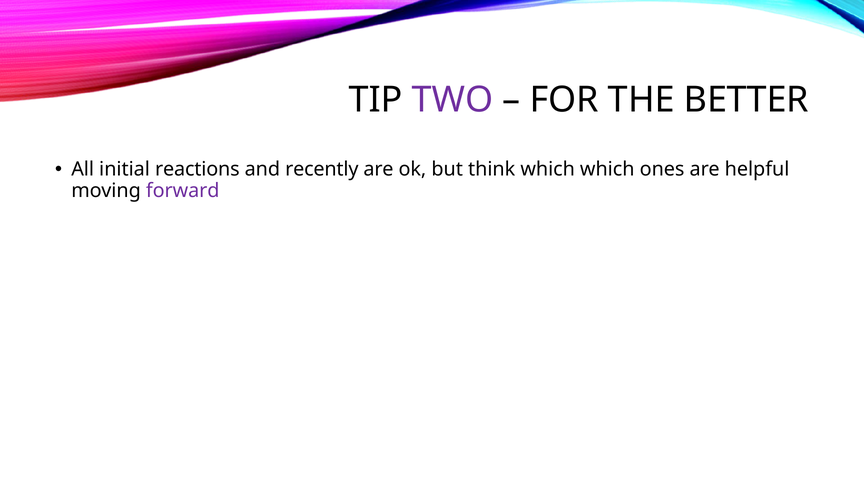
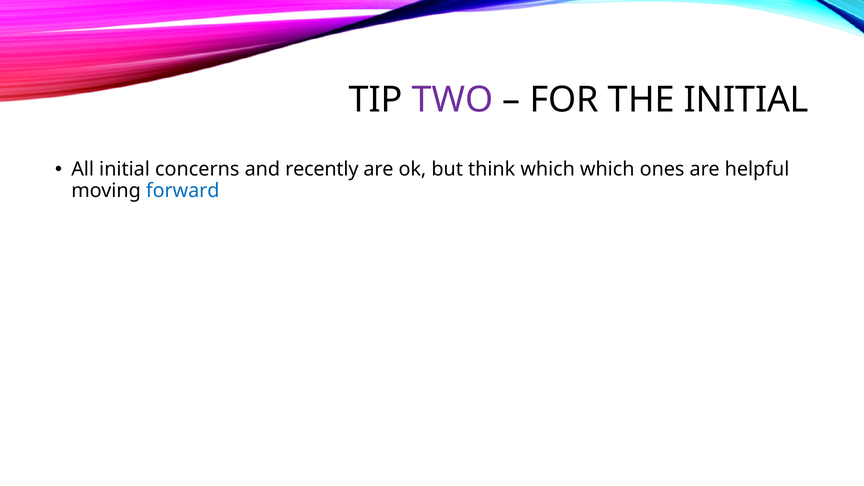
THE BETTER: BETTER -> INITIAL (746, 100)
reactions: reactions -> concerns (197, 169)
forward colour: purple -> blue (183, 191)
